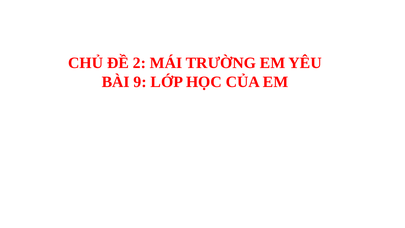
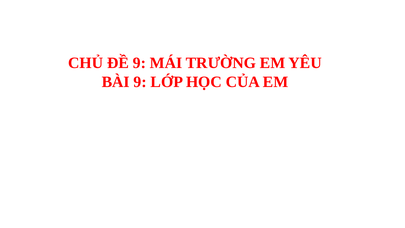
ĐỀ 2: 2 -> 9 (139, 63)
